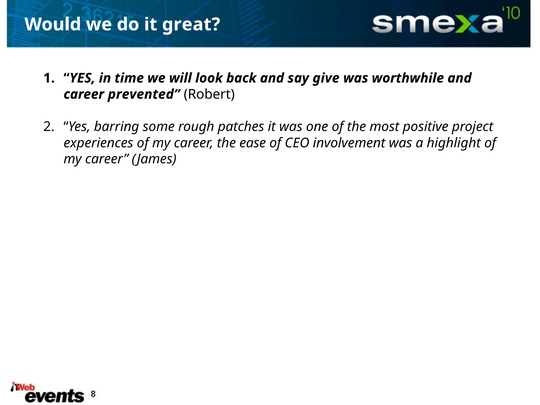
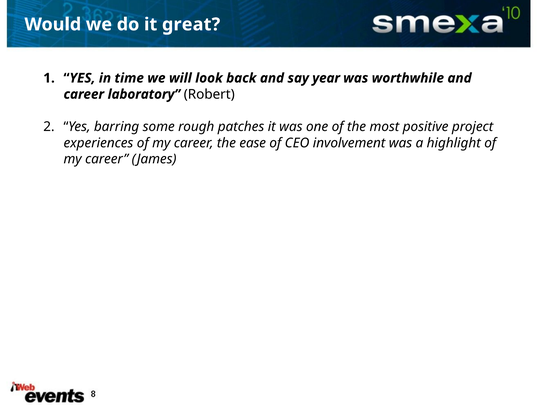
give: give -> year (326, 78)
prevented: prevented -> laboratory (144, 94)
